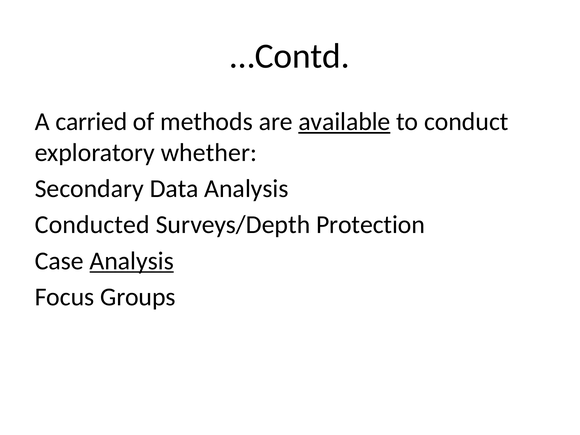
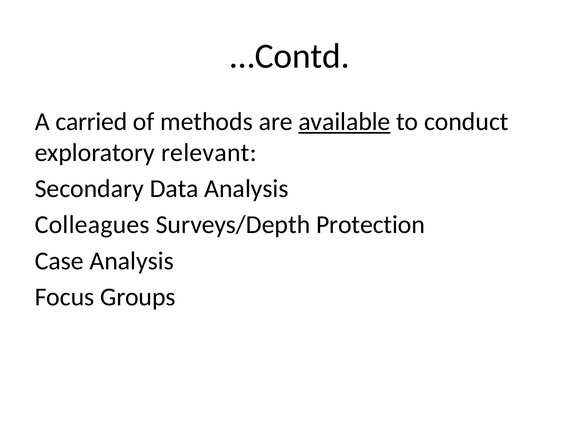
whether: whether -> relevant (209, 153)
Conducted: Conducted -> Colleagues (92, 225)
Analysis underline: present -> none (132, 261)
